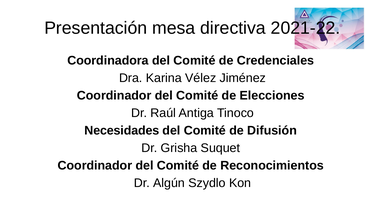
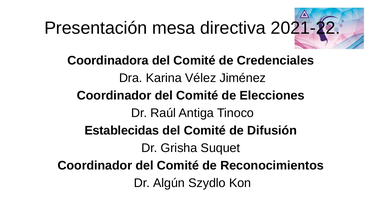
Necesidades: Necesidades -> Establecidas (122, 130)
